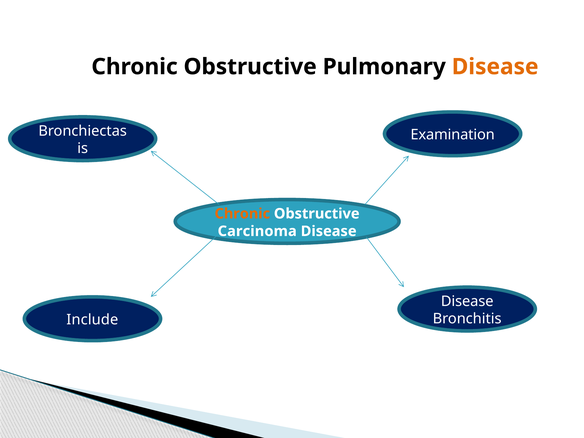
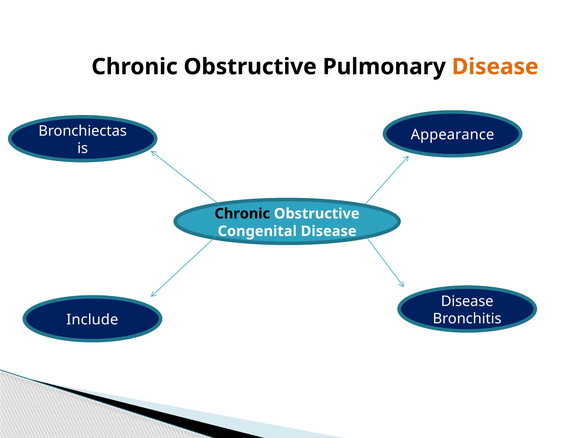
Examination: Examination -> Appearance (452, 135)
Chronic colour: orange -> black (242, 214)
Carcinoma: Carcinoma -> Congenital (257, 231)
